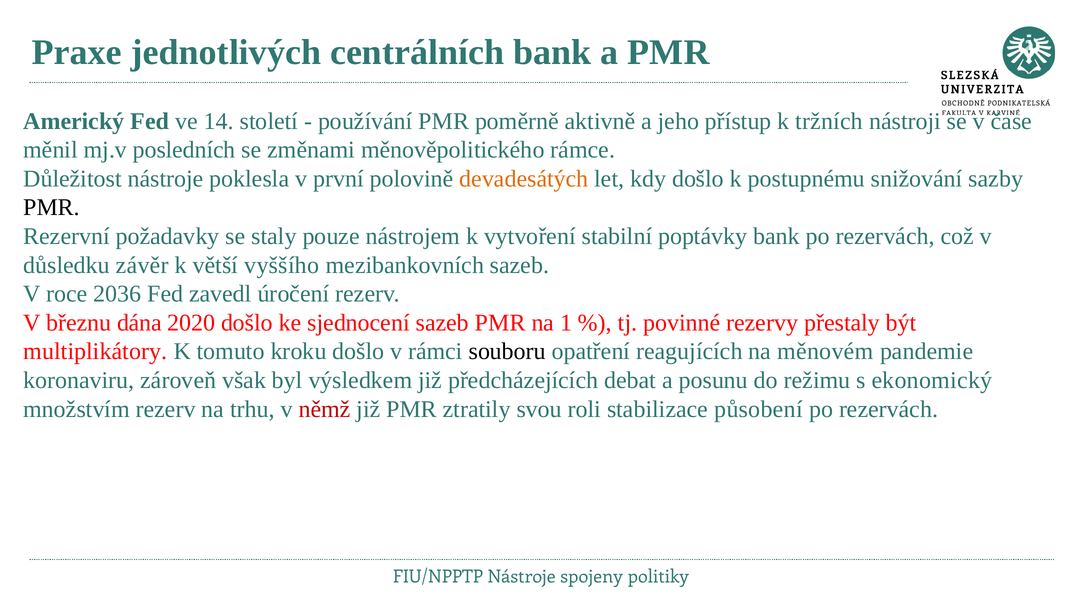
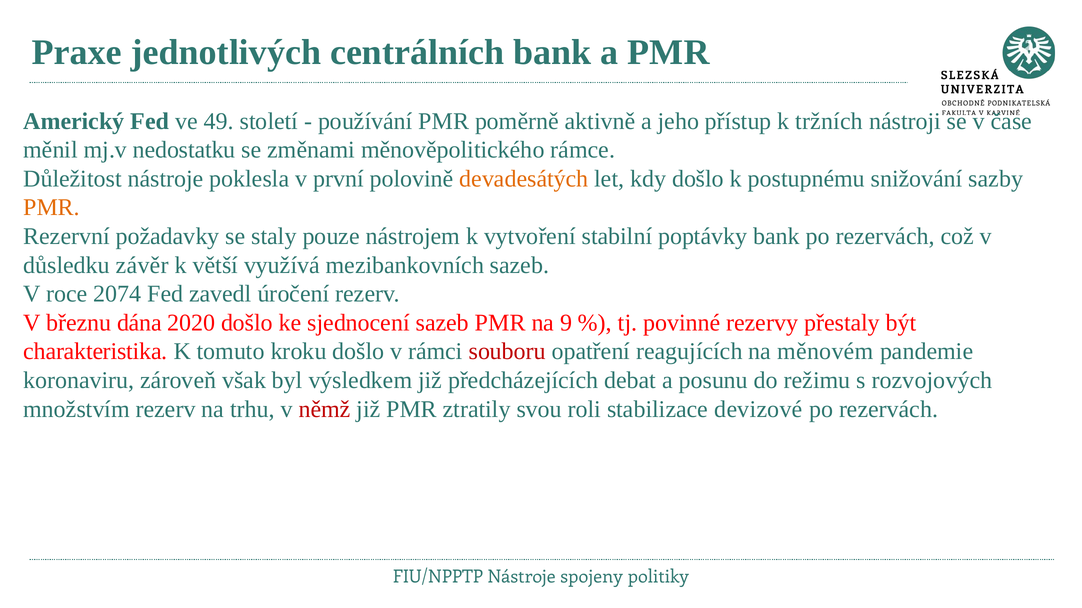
14: 14 -> 49 (219, 121)
posledních: posledních -> nedostatku (184, 150)
PMR colour: black -> orange (52, 208)
vyššího: vyššího -> využívá (282, 265)
2036: 2036 -> 2074 (117, 294)
1: 1 -> 9 (566, 323)
multiplikátory: multiplikátory -> charakteristika (95, 352)
souboru colour: black -> red (507, 352)
ekonomický: ekonomický -> rozvojových (932, 381)
působení: působení -> devizové (758, 410)
